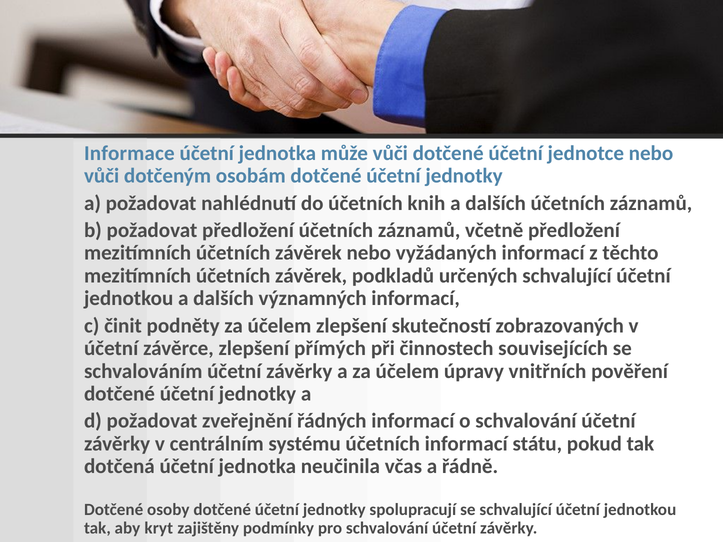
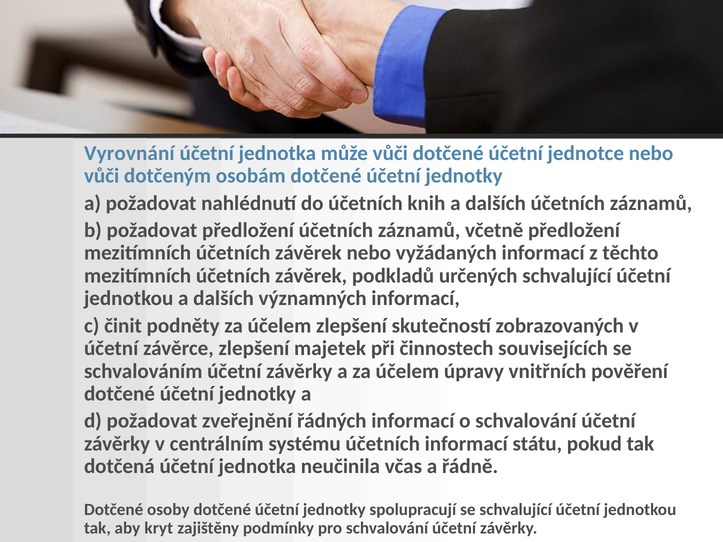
Informace: Informace -> Vyrovnání (129, 153)
přímých: přímých -> majetek (330, 348)
